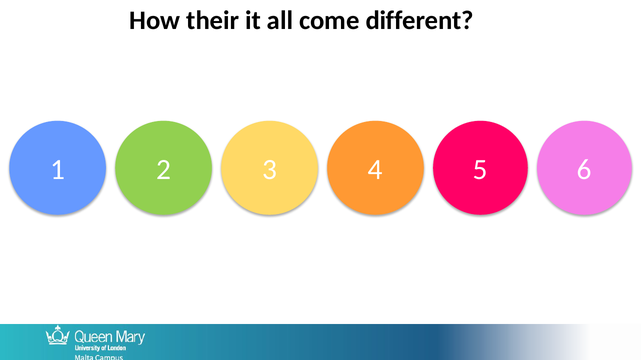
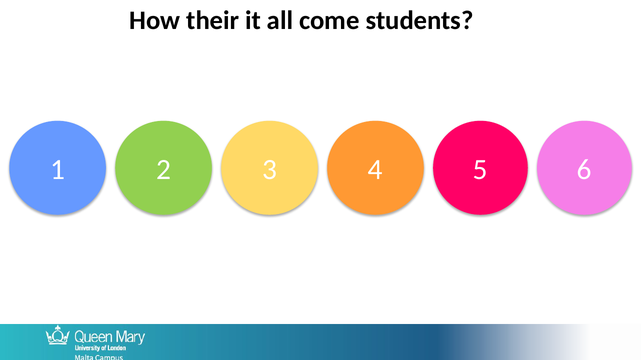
different: different -> students (420, 20)
